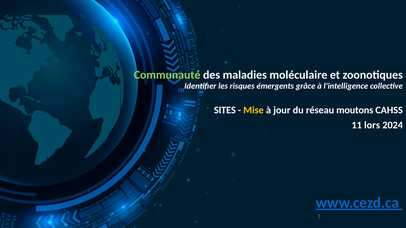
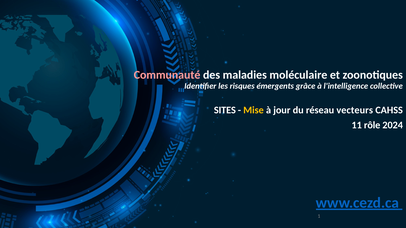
Communauté colour: light green -> pink (167, 75)
moutons: moutons -> vecteurs (355, 110)
lors: lors -> rôle (372, 125)
